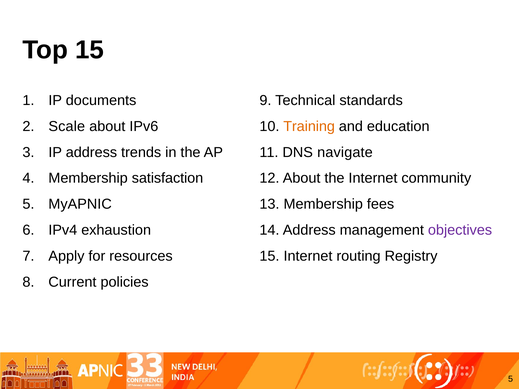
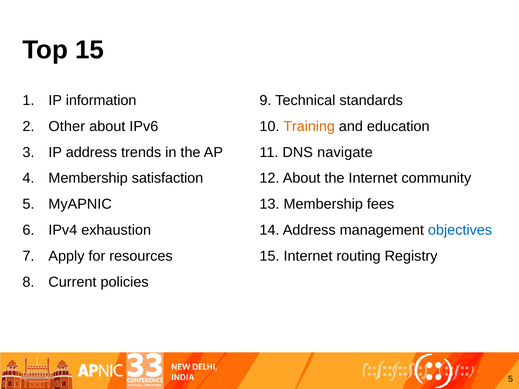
documents: documents -> information (101, 100)
Scale: Scale -> Other (67, 126)
objectives colour: purple -> blue (460, 230)
